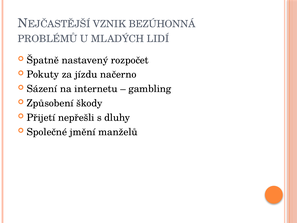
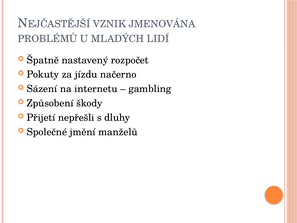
BEZÚHONNÁ: BEZÚHONNÁ -> JMENOVÁNA (162, 24)
